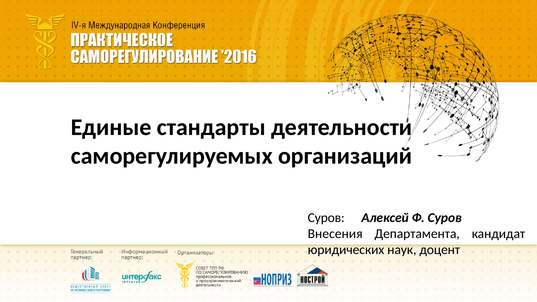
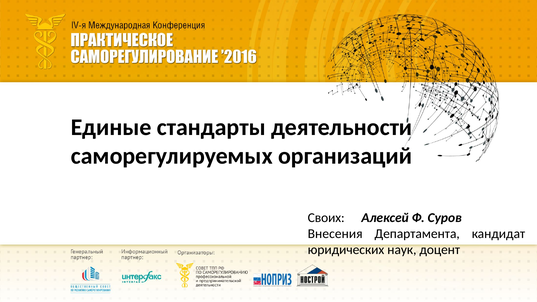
Суров: Суров -> Своих (326, 218)
